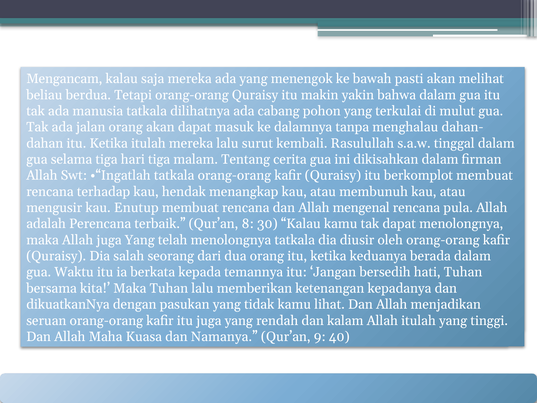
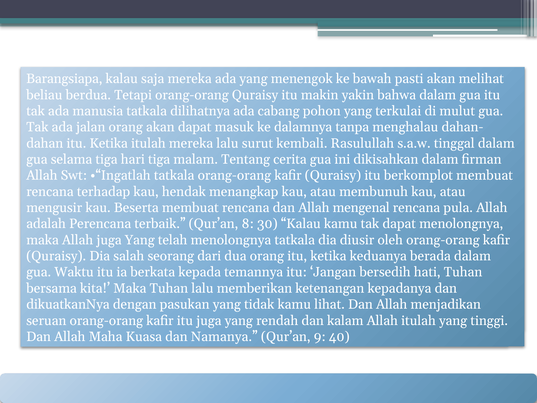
Mengancam: Mengancam -> Barangsiapa (64, 79)
Enutup: Enutup -> Beserta (136, 208)
